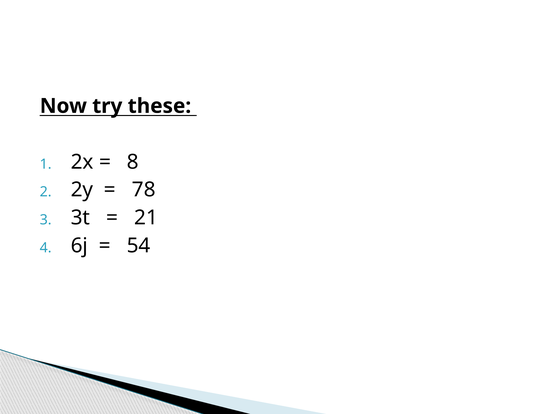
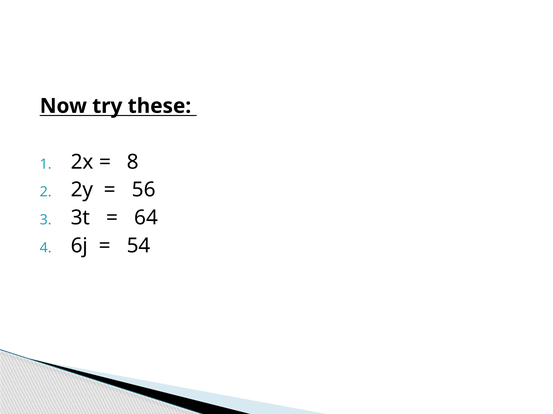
78: 78 -> 56 (144, 190)
21: 21 -> 64 (146, 218)
